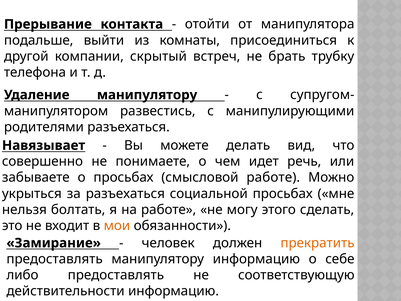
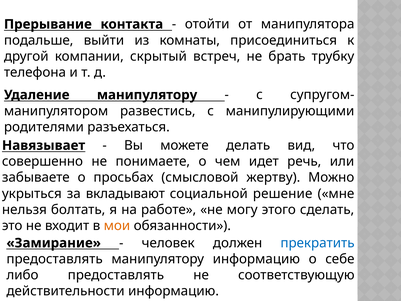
смысловой работе: работе -> жертву (273, 177)
за разъехаться: разъехаться -> вкладывают (125, 193)
социальной просьбах: просьбах -> решение (283, 193)
прекратить colour: orange -> blue (318, 243)
